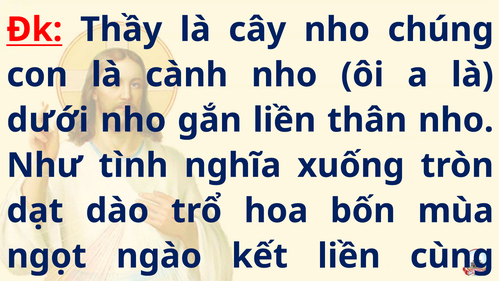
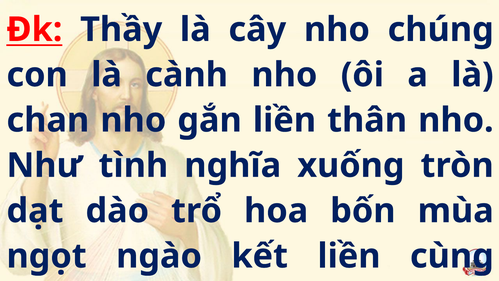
dưới: dưới -> chan (48, 120)
